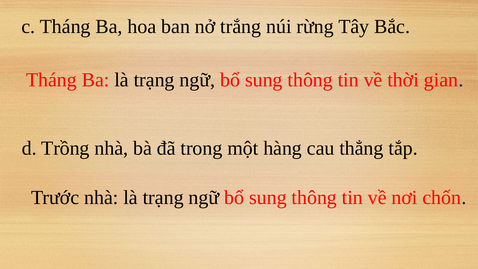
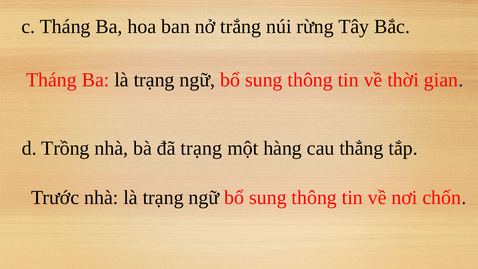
đã trong: trong -> trạng (201, 148)
